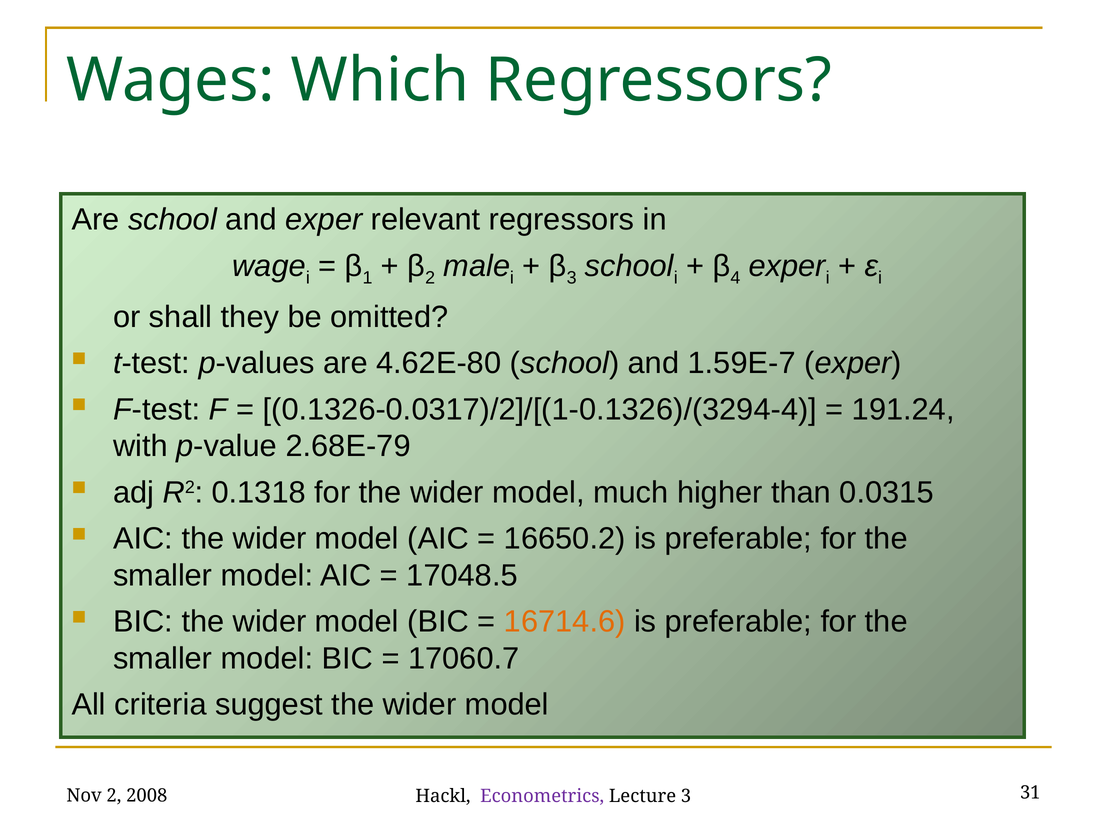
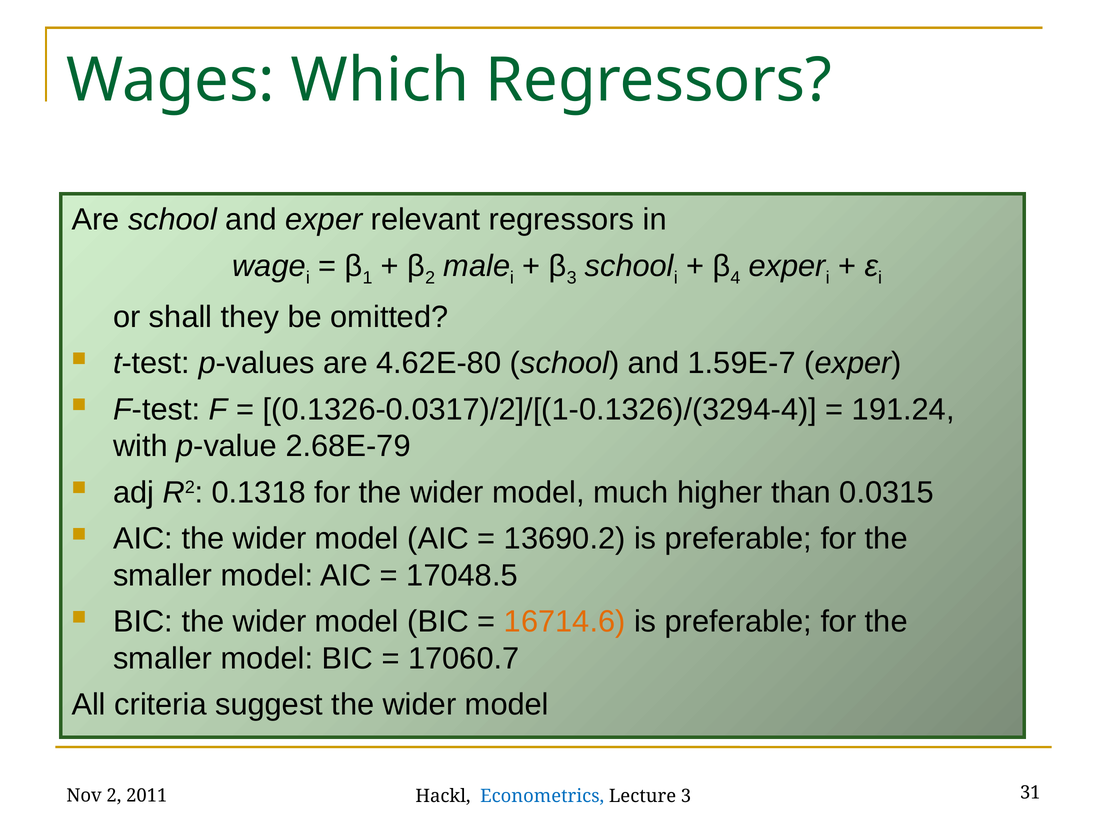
16650.2: 16650.2 -> 13690.2 (565, 539)
2008: 2008 -> 2011 (147, 796)
Econometrics colour: purple -> blue (542, 796)
